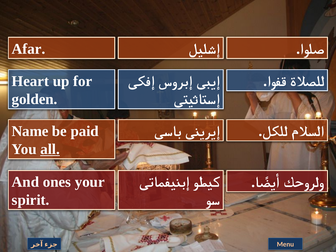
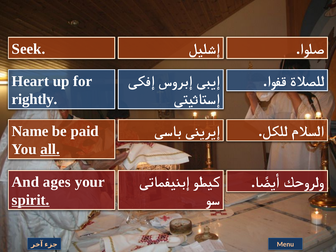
Afar: Afar -> Seek (28, 49)
golden: golden -> rightly (35, 99)
ones: ones -> ages (57, 182)
spirit underline: none -> present (31, 200)
